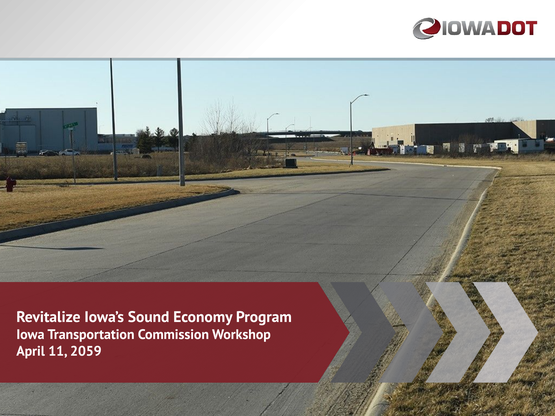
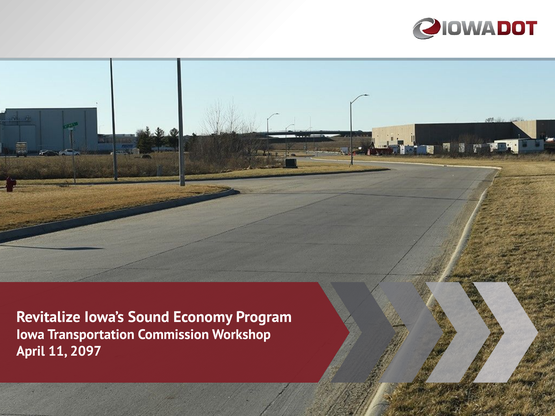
2059: 2059 -> 2097 (86, 351)
